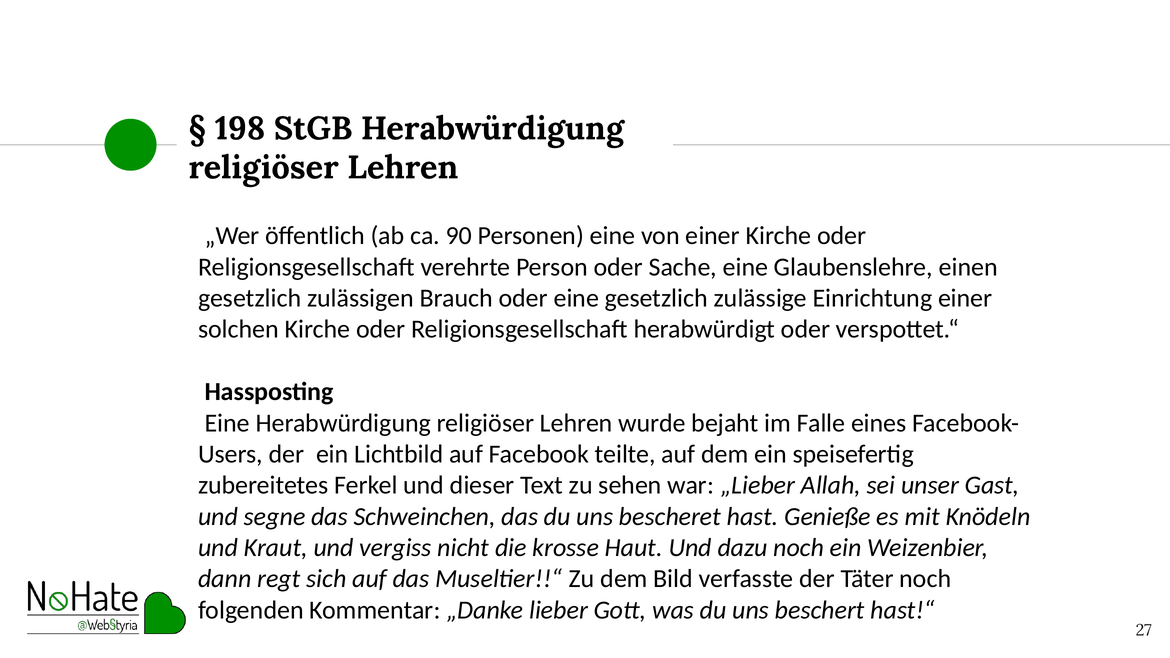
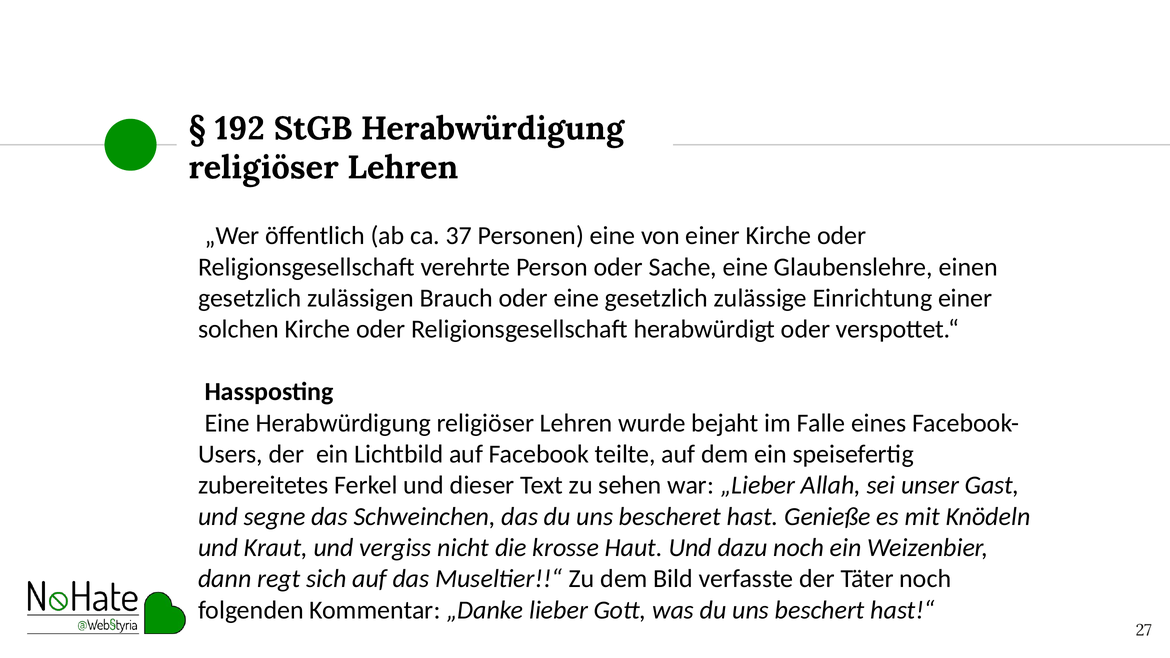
198: 198 -> 192 (240, 129)
90: 90 -> 37 (459, 236)
